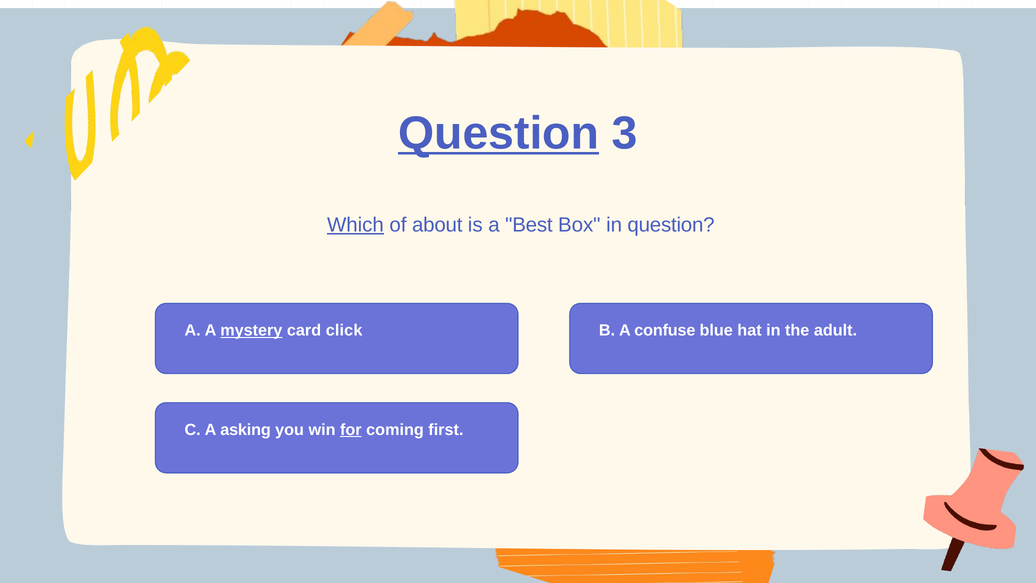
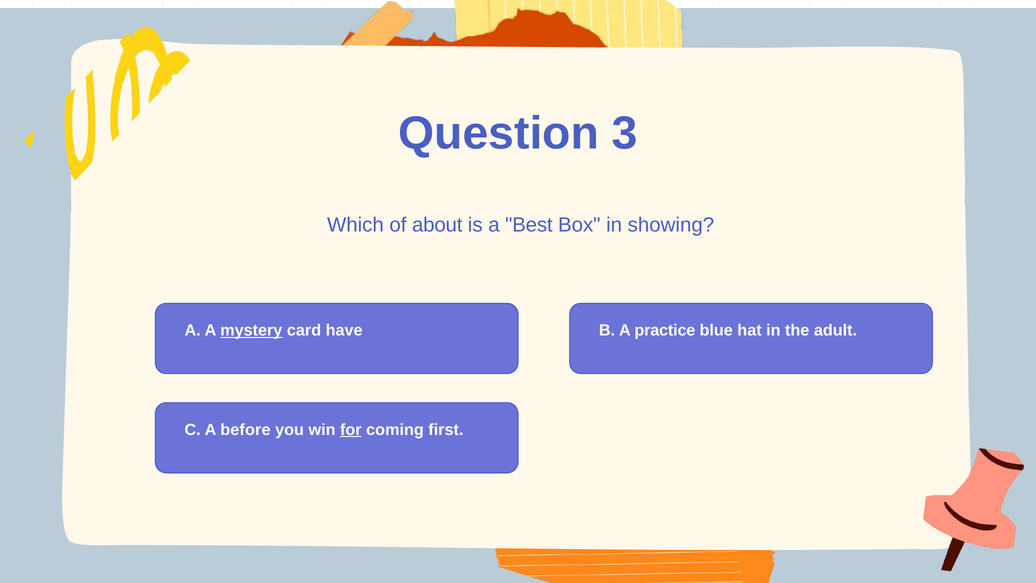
Question underline: present -> none (499, 133)
Which underline: present -> none (355, 225)
in question: question -> showing (671, 225)
click: click -> have (344, 330)
confuse: confuse -> practice (665, 330)
asking: asking -> before (245, 430)
